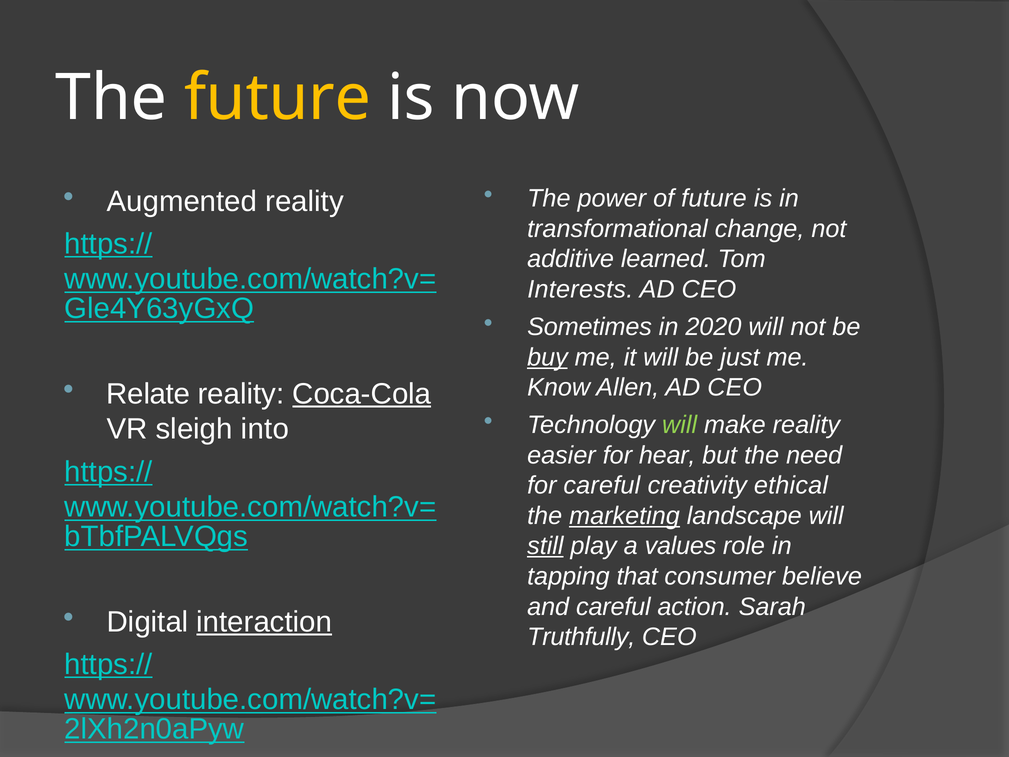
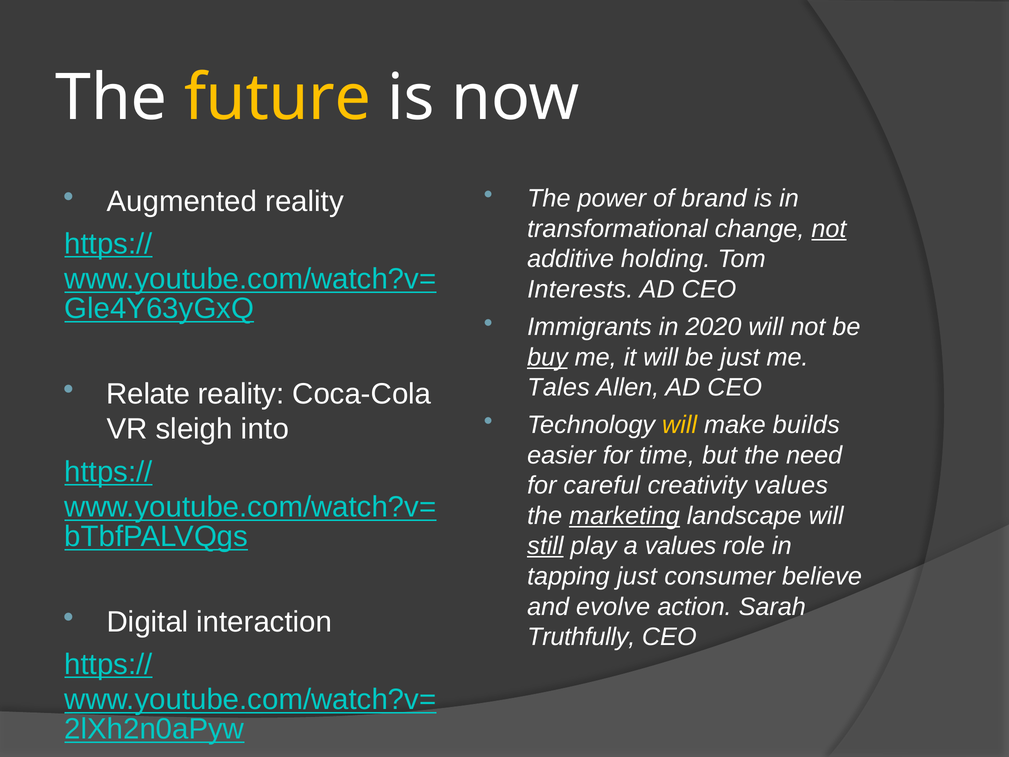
of future: future -> brand (714, 198)
not underline: none -> present (829, 229)
learned: learned -> holding (666, 259)
Sometimes: Sometimes -> Immigrants (589, 327)
Know: Know -> Tales (559, 387)
Coca-Cola underline: present -> none (362, 394)
will colour: light green -> yellow (680, 425)
make reality: reality -> builds (806, 425)
hear: hear -> time (667, 455)
creativity ethical: ethical -> values (791, 485)
tapping that: that -> just (637, 576)
and careful: careful -> evolve (613, 606)
interaction underline: present -> none (264, 622)
